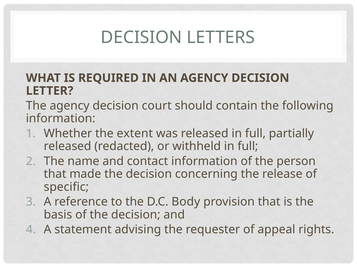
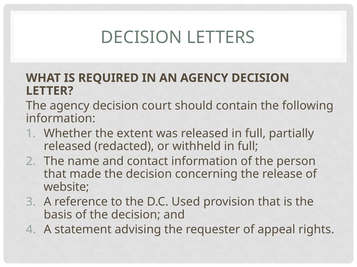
specific: specific -> website (66, 187)
Body: Body -> Used (186, 202)
